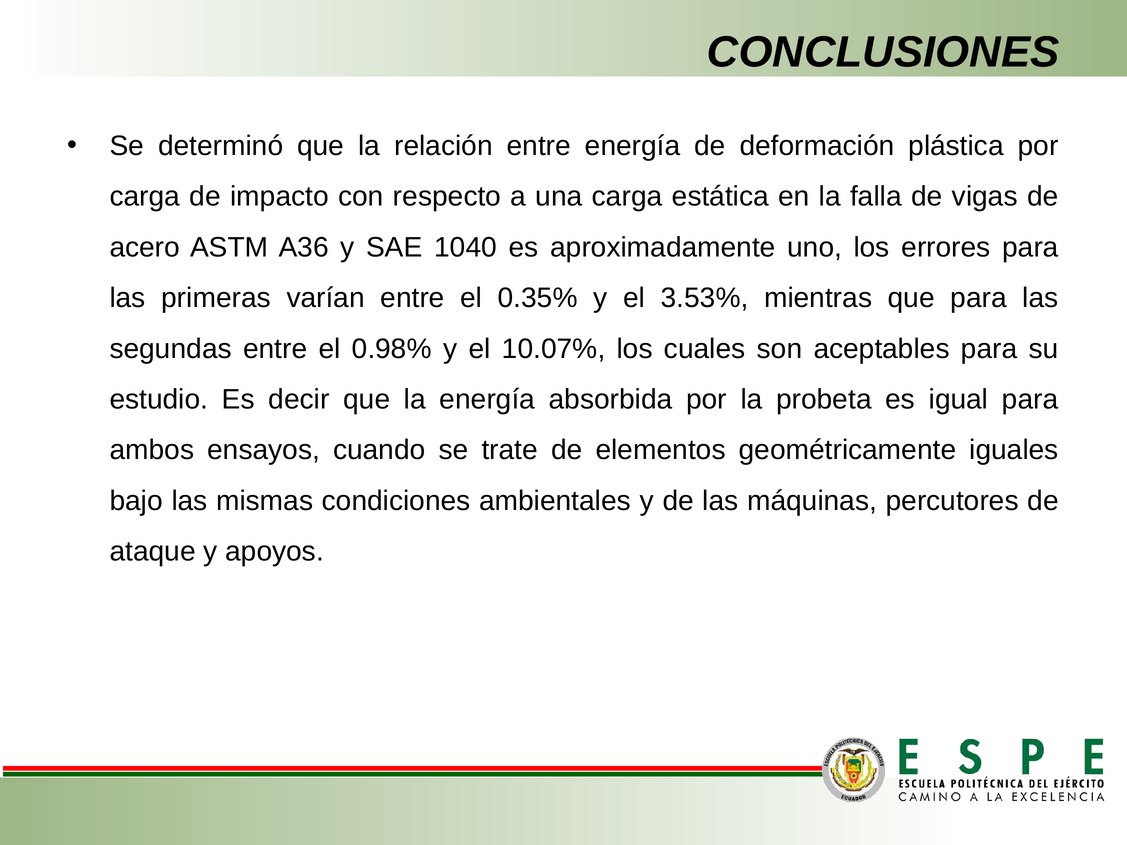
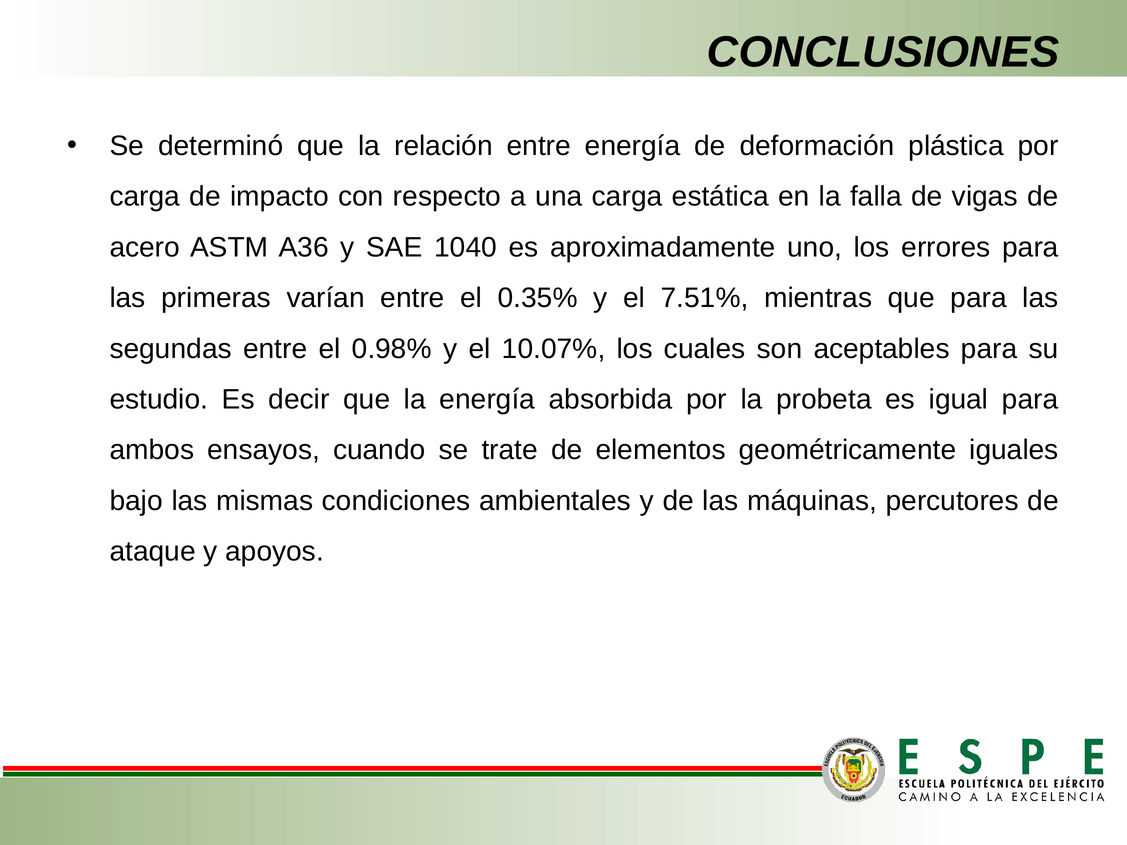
3.53%: 3.53% -> 7.51% (705, 298)
